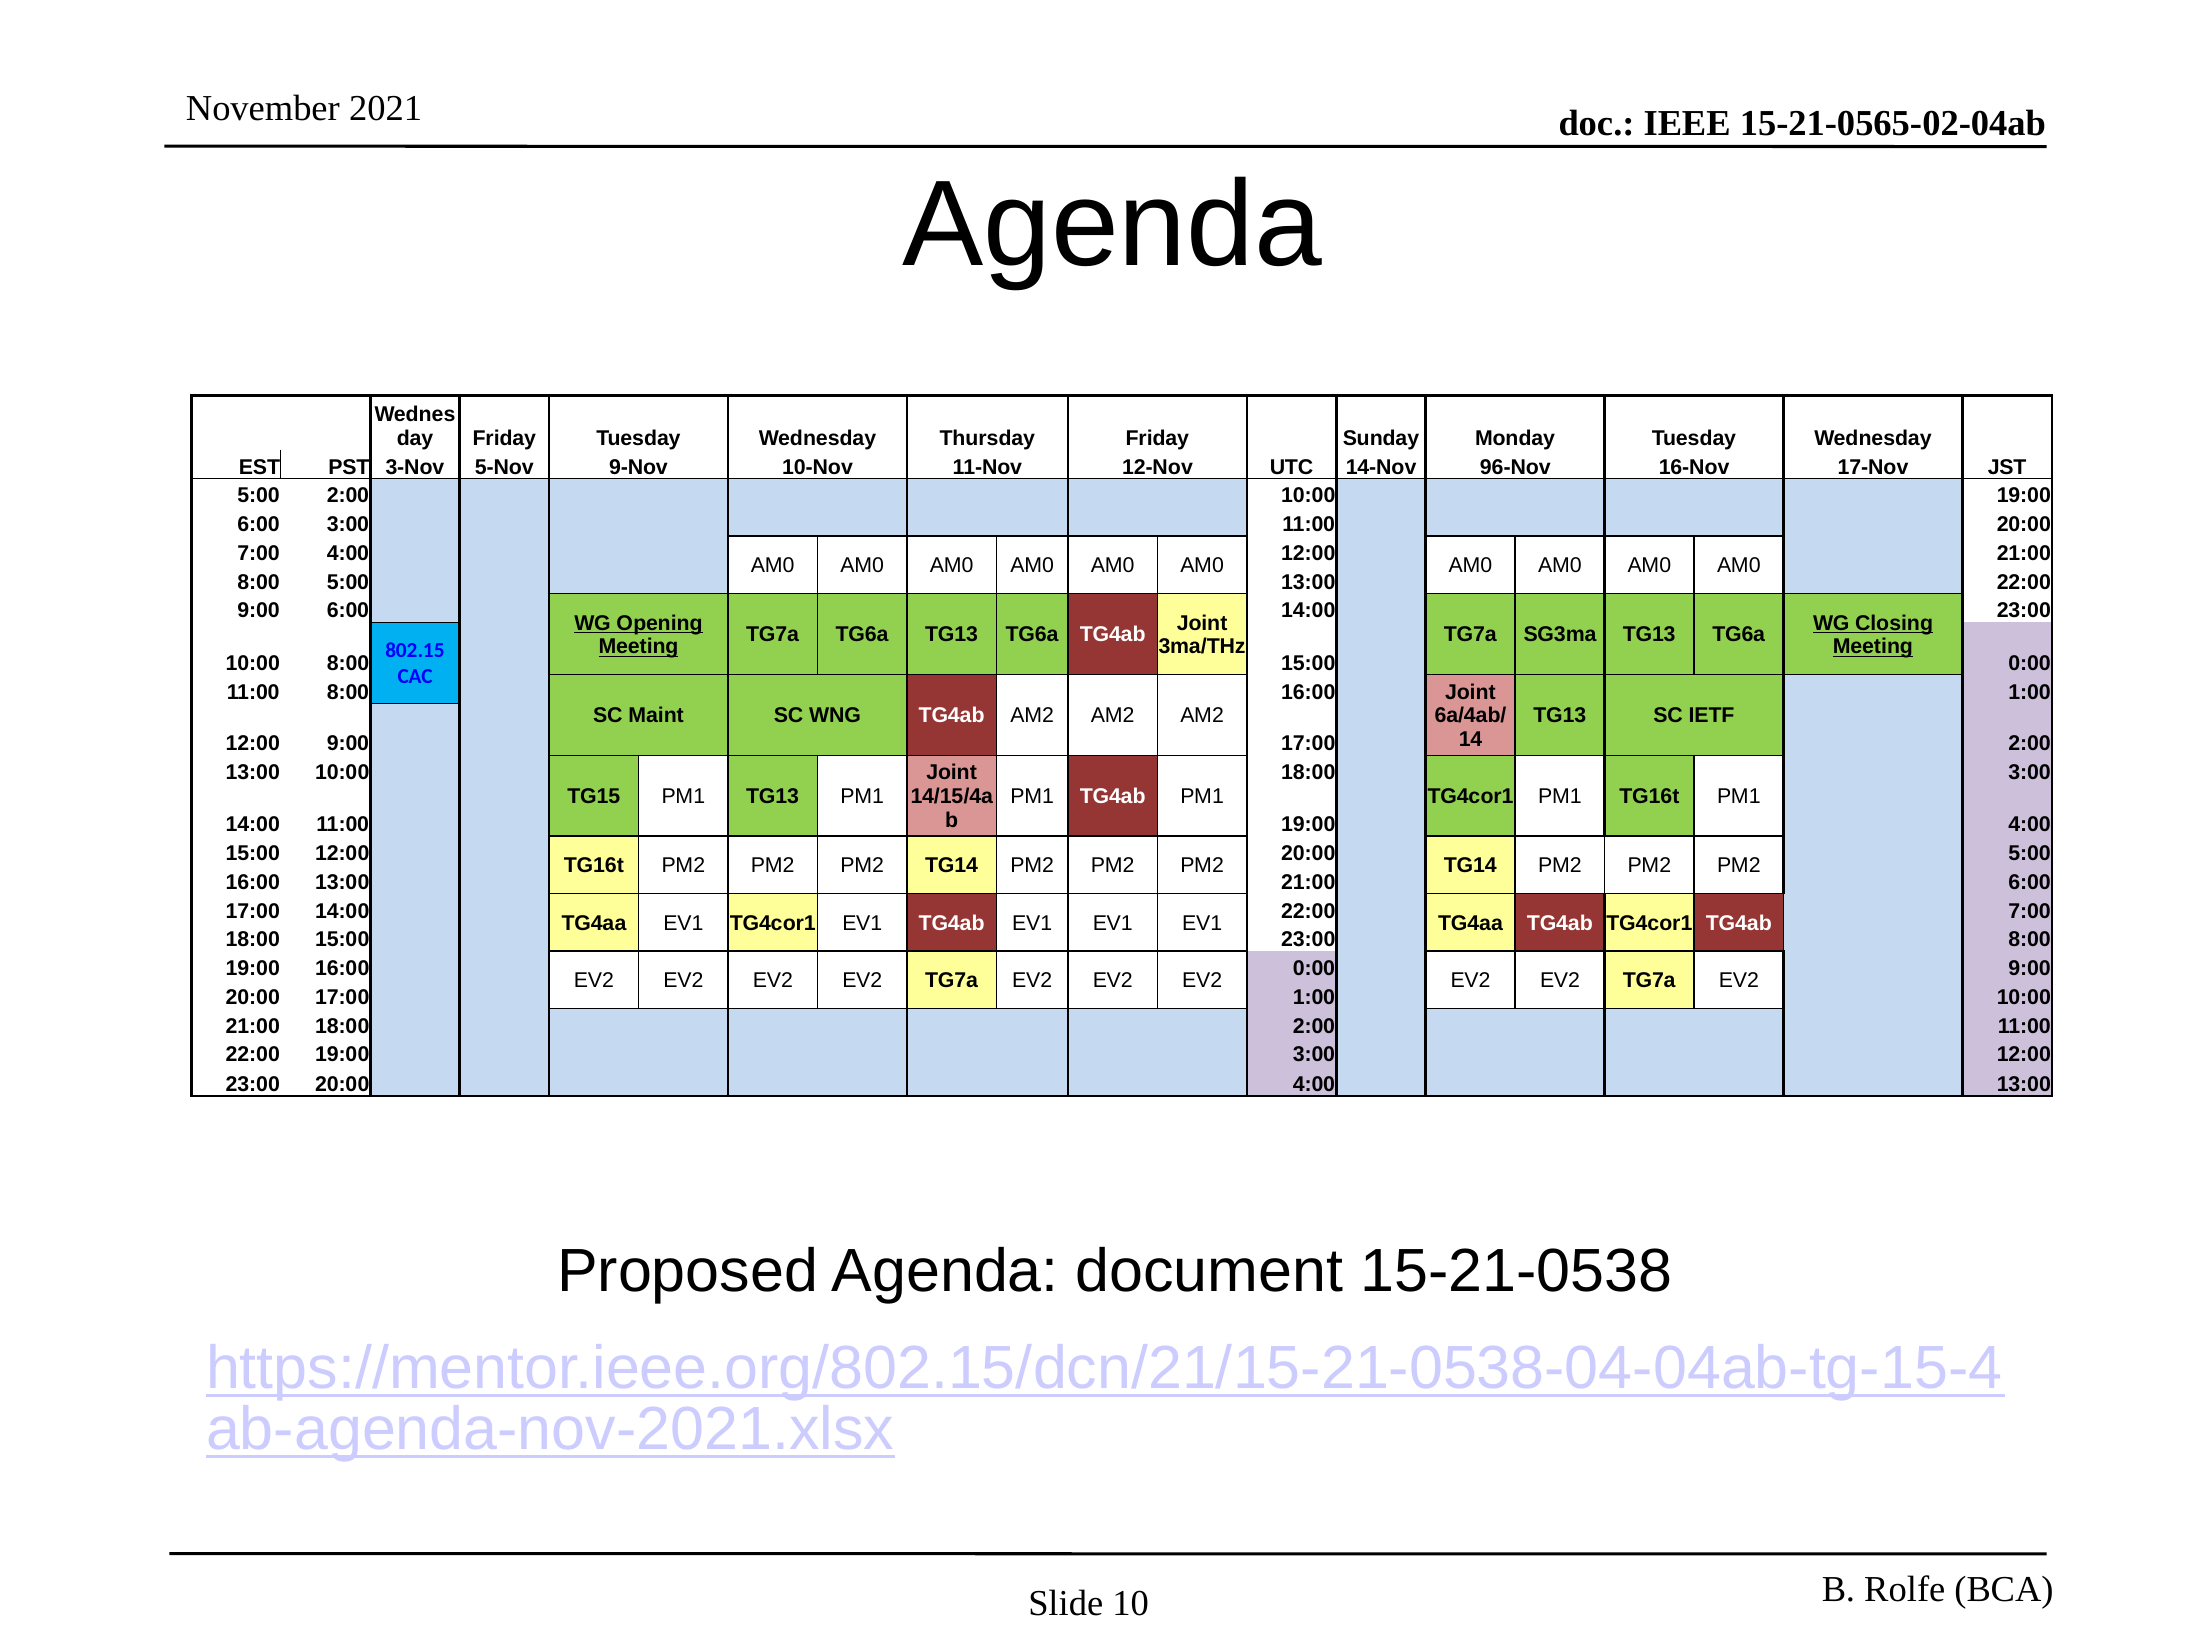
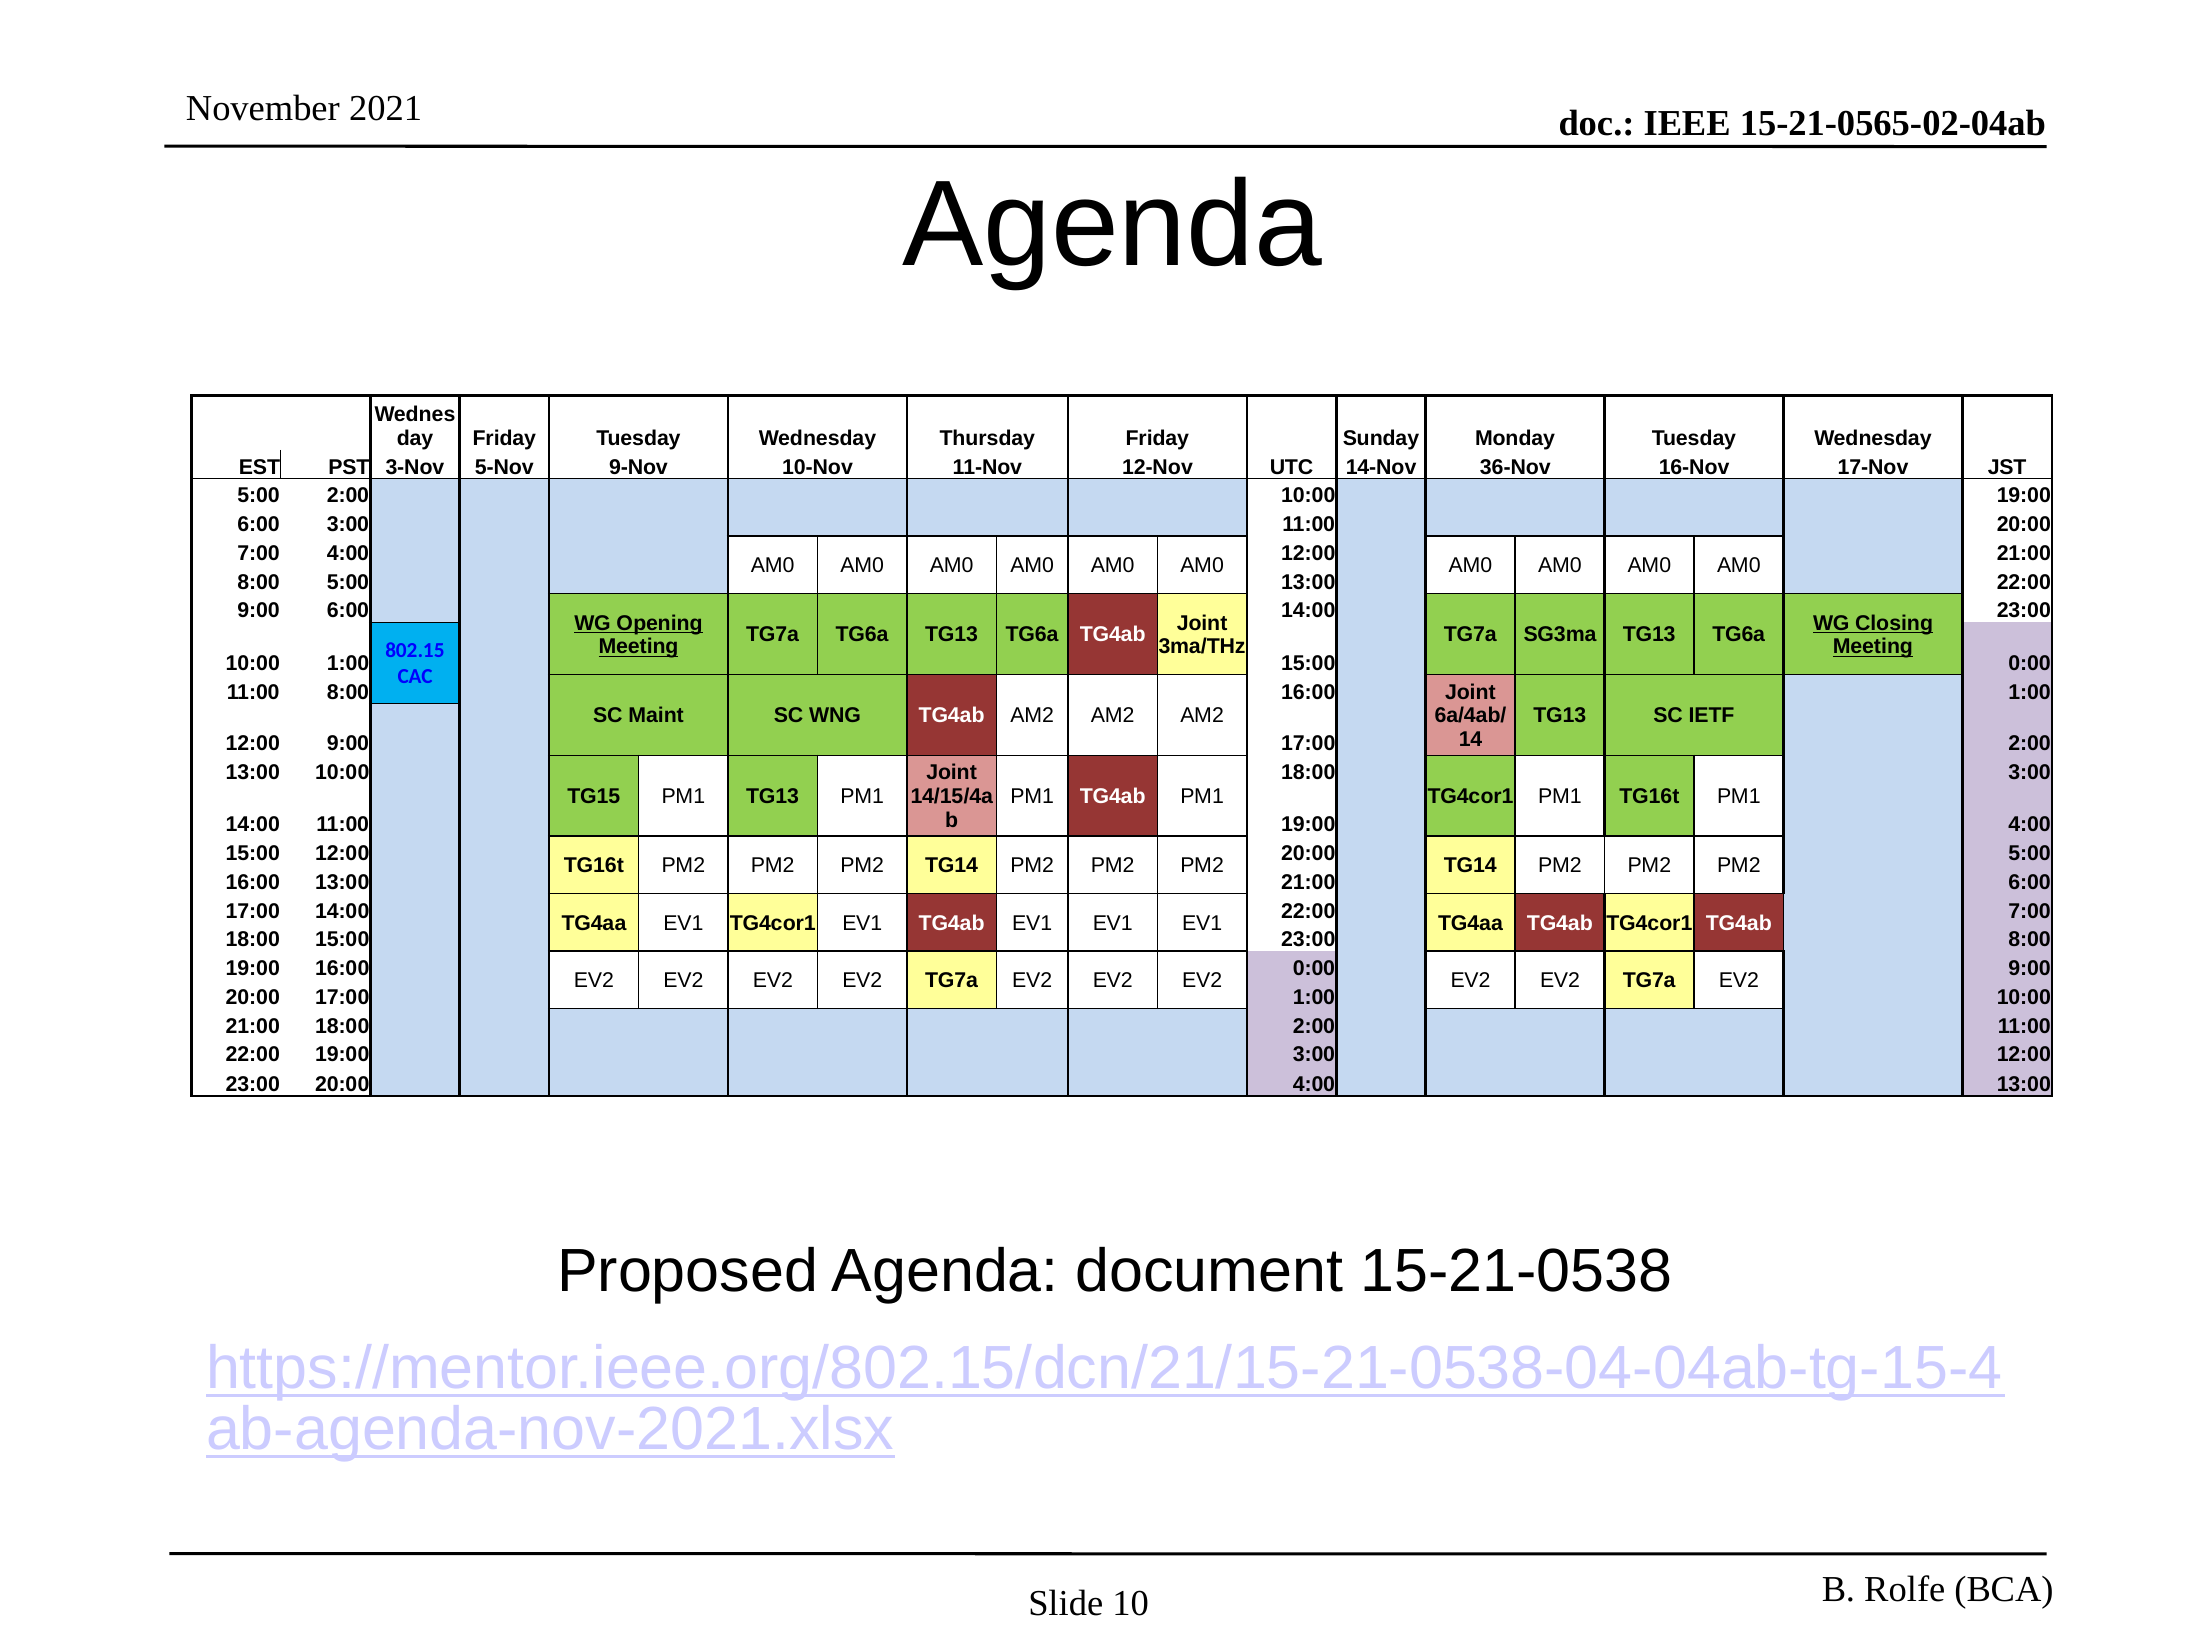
96-Nov: 96-Nov -> 36-Nov (1515, 467)
10:00 8:00: 8:00 -> 1:00 (348, 663)
